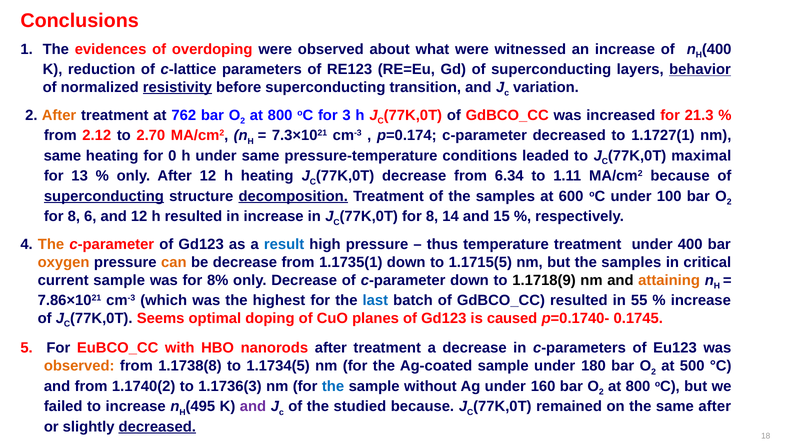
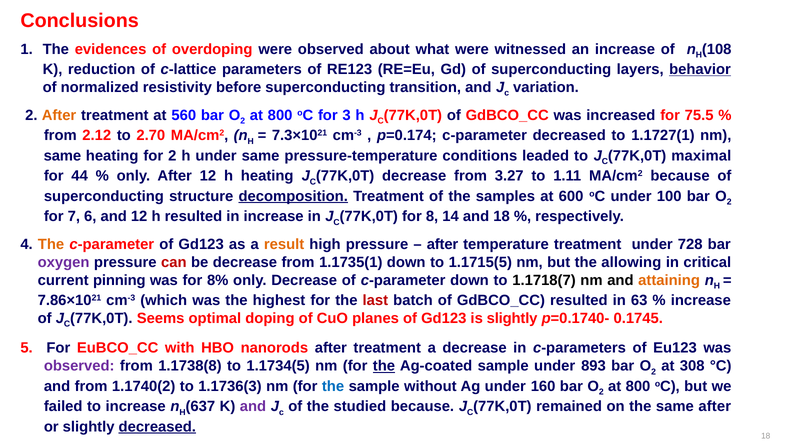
H 400: 400 -> 108 (717, 49)
resistivity underline: present -> none (177, 87)
762: 762 -> 560 (184, 115)
21.3: 21.3 -> 75.5 (699, 115)
for 0: 0 -> 2 (172, 156)
13: 13 -> 44 (80, 176)
6.34: 6.34 -> 3.27 (509, 176)
superconducting underline: present -> none (104, 196)
8: 8 -> 7 (74, 216)
and 15: 15 -> 18 (502, 216)
result colour: blue -> orange (284, 244)
thus: thus -> after (443, 244)
under 400: 400 -> 728 (690, 244)
oxygen colour: orange -> purple (64, 262)
can colour: orange -> red (174, 262)
but the samples: samples -> allowing (631, 262)
current sample: sample -> pinning (119, 280)
1.1718(9: 1.1718(9 -> 1.1718(7 (544, 280)
last colour: blue -> red (375, 300)
55: 55 -> 63 (639, 300)
is caused: caused -> slightly (512, 318)
observed colour: orange -> purple (79, 366)
the underline: none -> present (384, 366)
180: 180 -> 893 (593, 366)
500: 500 -> 308 (692, 366)
495: 495 -> 637 (200, 406)
